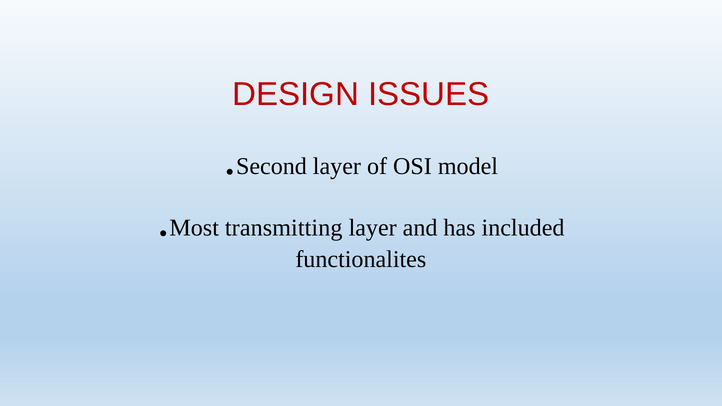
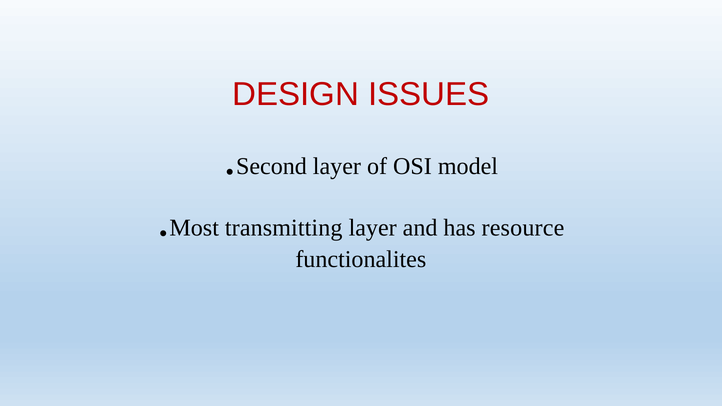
included: included -> resource (523, 228)
